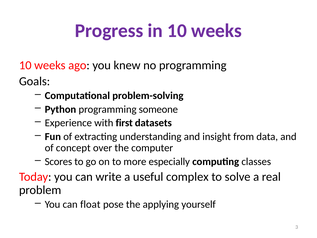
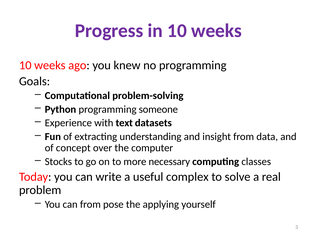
first: first -> text (124, 123)
Scores: Scores -> Stocks (58, 161)
especially: especially -> necessary (169, 161)
can float: float -> from (90, 204)
